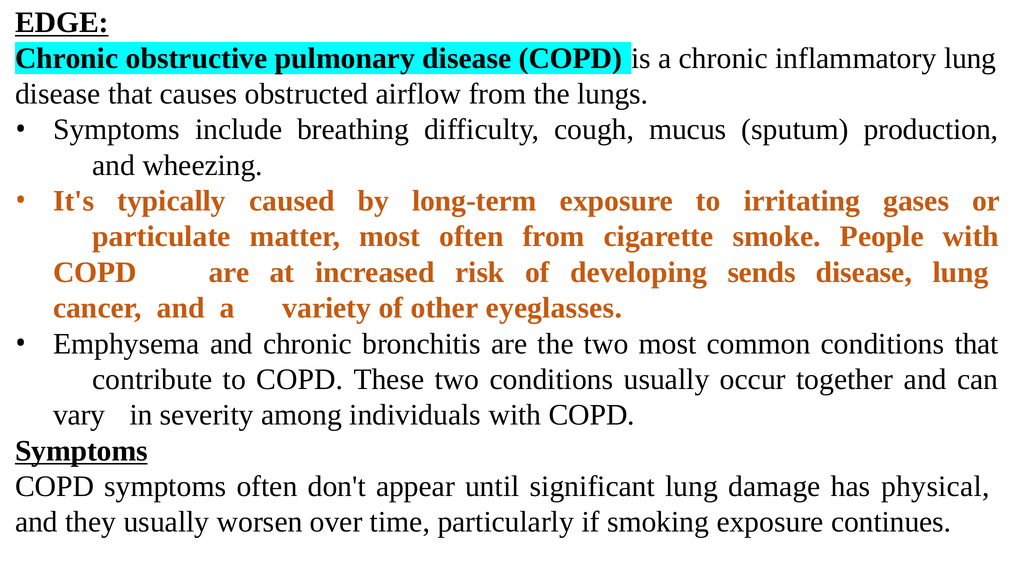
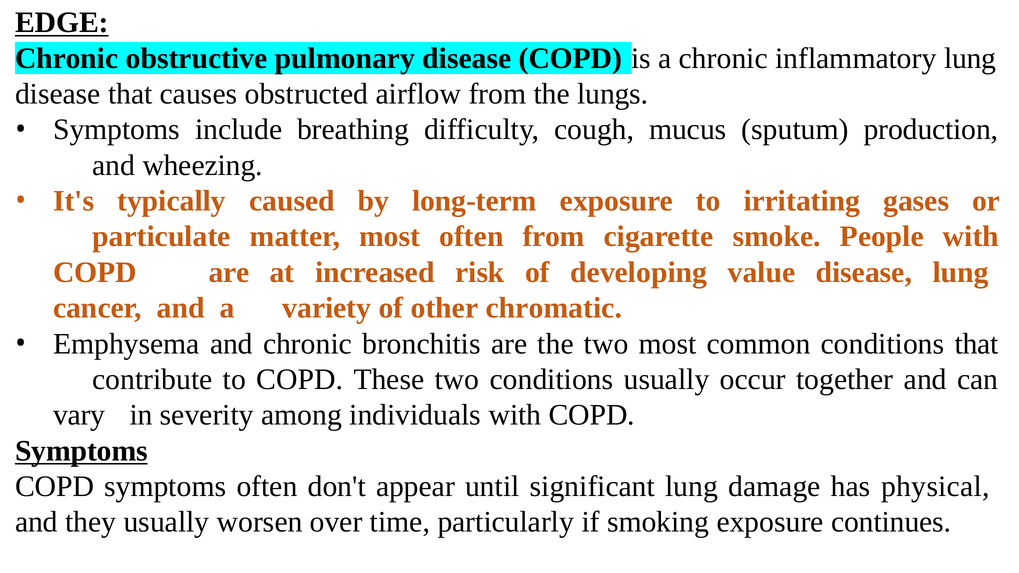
sends: sends -> value (762, 272)
eyeglasses: eyeglasses -> chromatic (554, 308)
